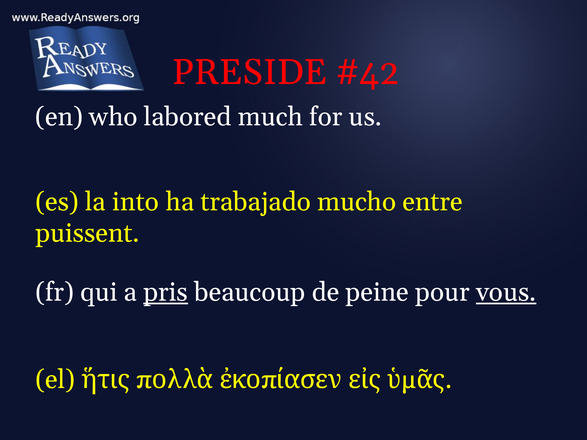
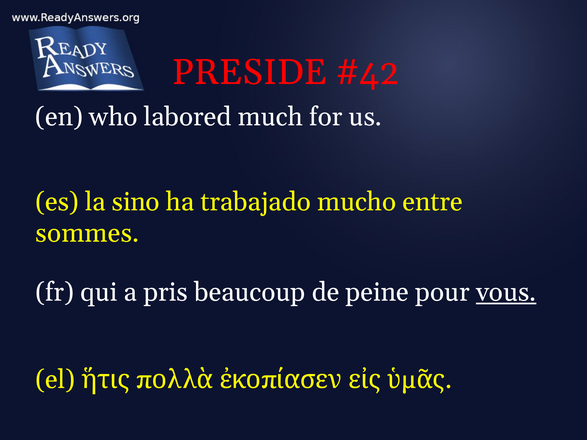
into: into -> sino (136, 202)
puissent: puissent -> sommes (87, 233)
pris underline: present -> none (166, 292)
